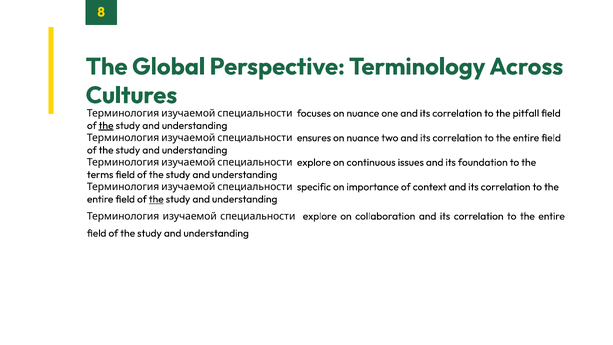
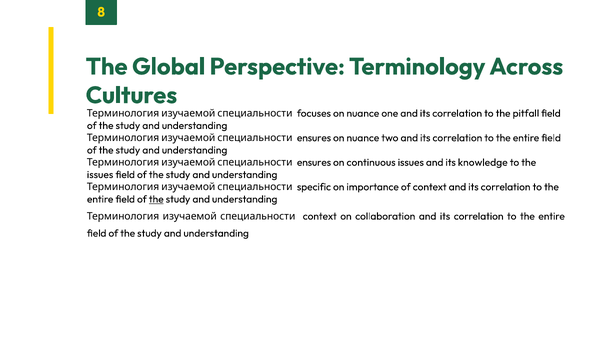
the underline: present -> none (106, 126)
explore: explore -> ensures (314, 162)
foundation: foundation -> knowledge (483, 162)
terms: terms -> issues (100, 175)
explore: explore -> context (320, 216)
